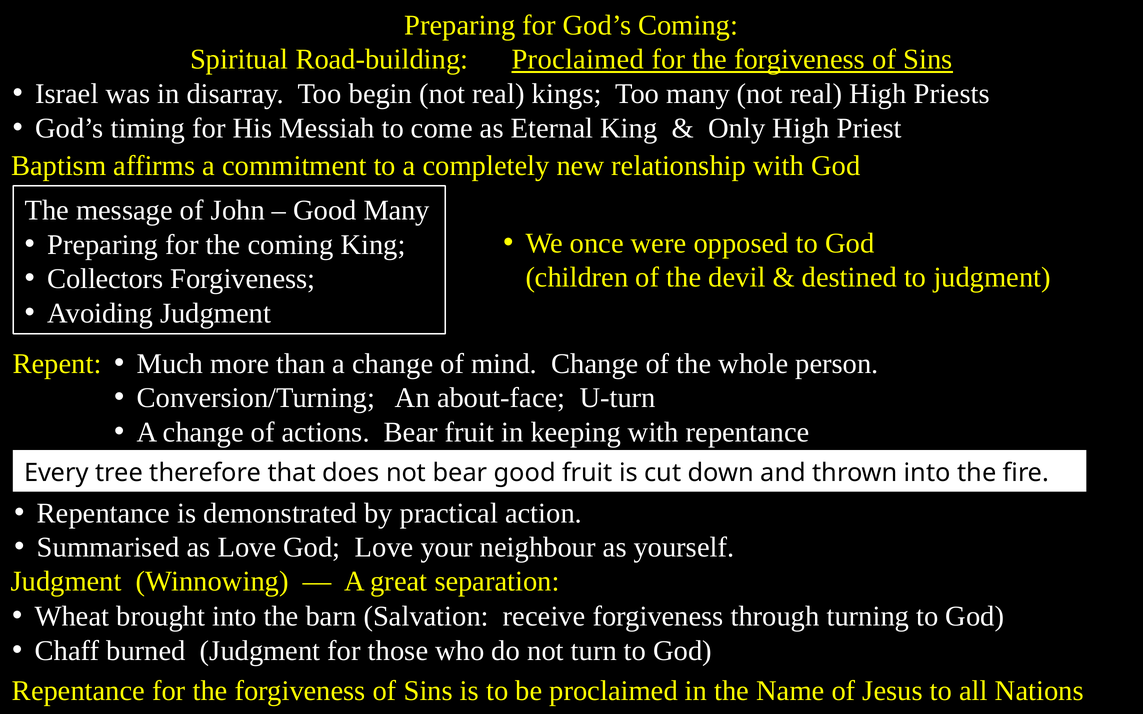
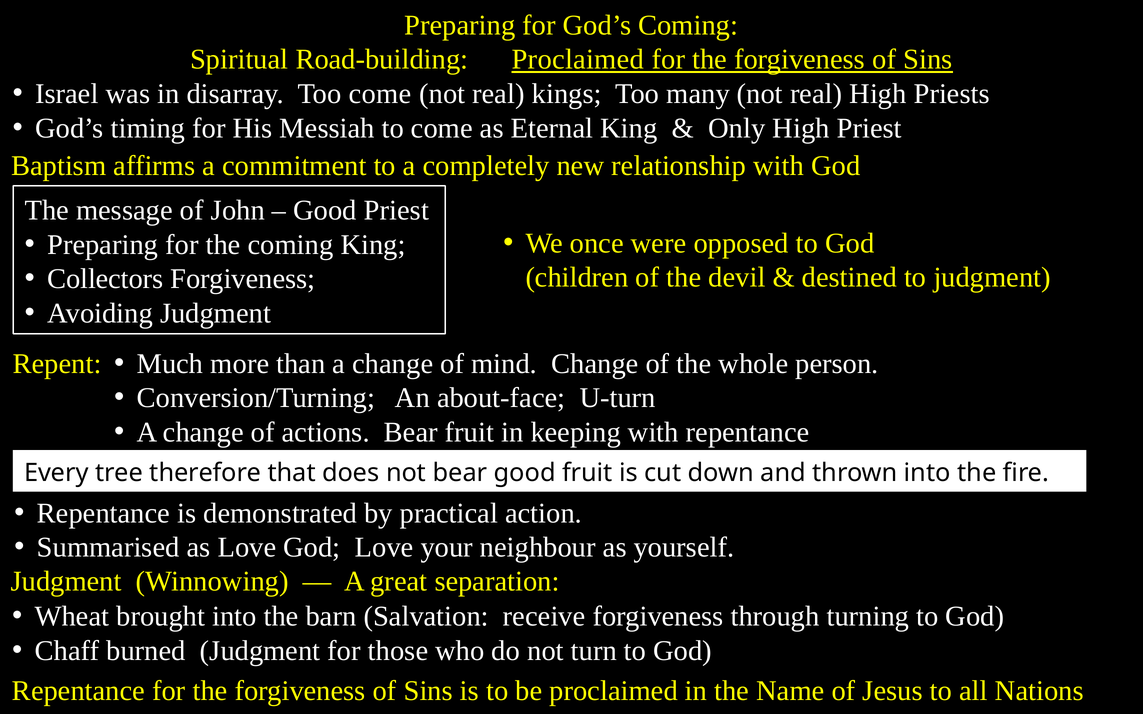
Too begin: begin -> come (380, 94)
Good Many: Many -> Priest (396, 210)
